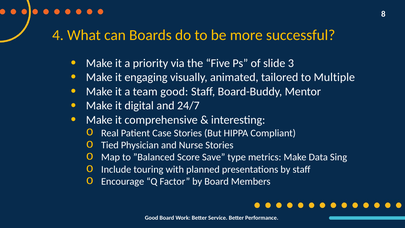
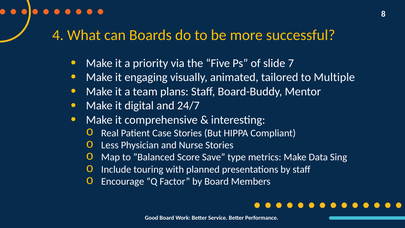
3: 3 -> 7 (291, 63)
team good: good -> plans (174, 91)
Tied: Tied -> Less (110, 145)
